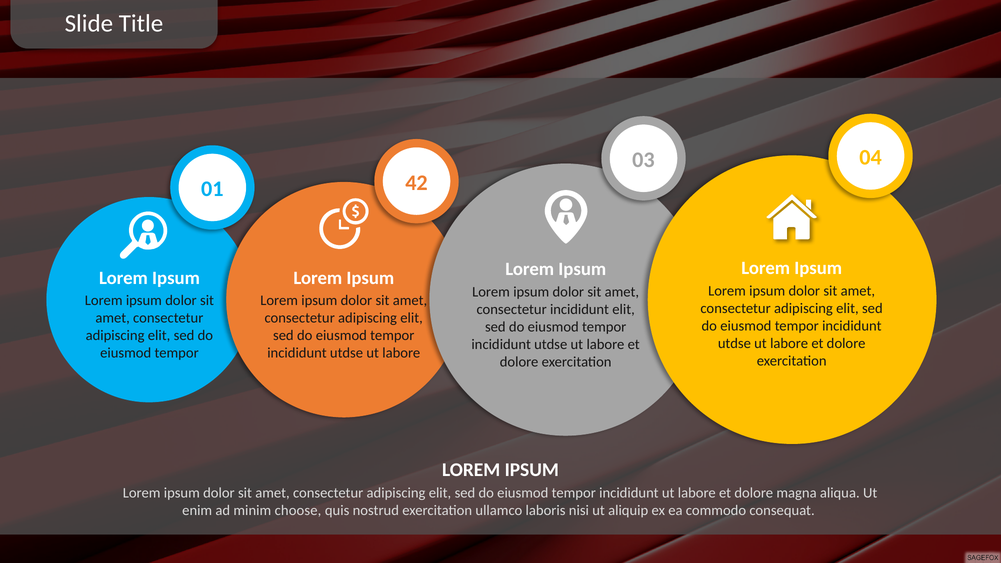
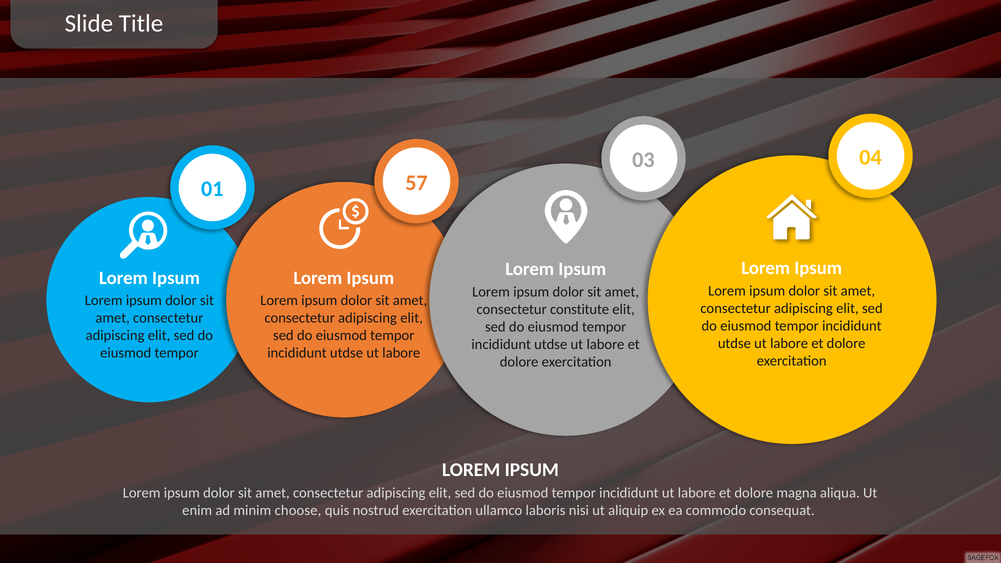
42: 42 -> 57 (416, 183)
consectetur incididunt: incididunt -> constitute (580, 309)
